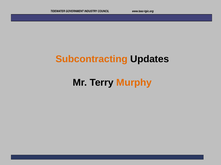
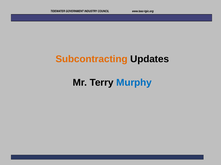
Murphy colour: orange -> blue (134, 83)
